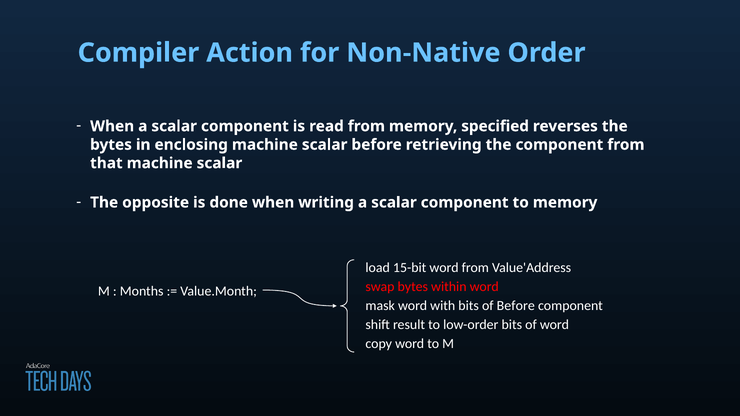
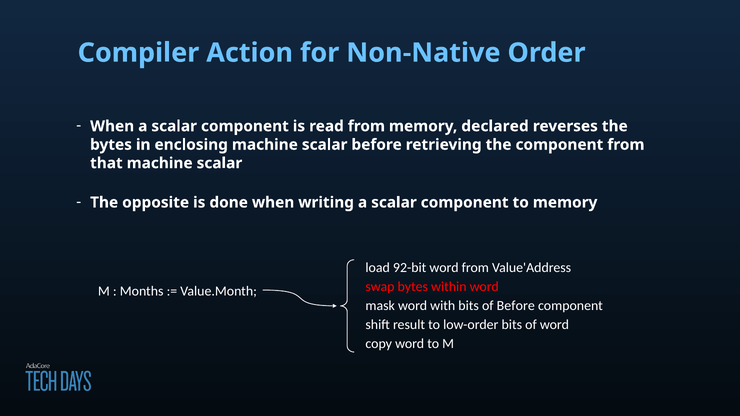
specified: specified -> declared (495, 126)
15-bit: 15-bit -> 92-bit (410, 268)
